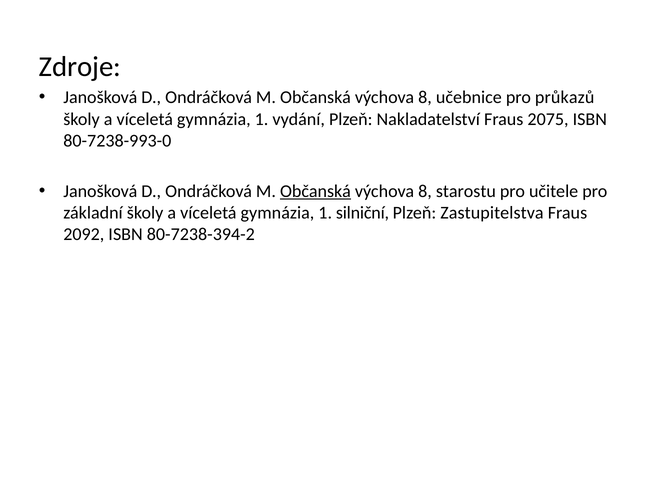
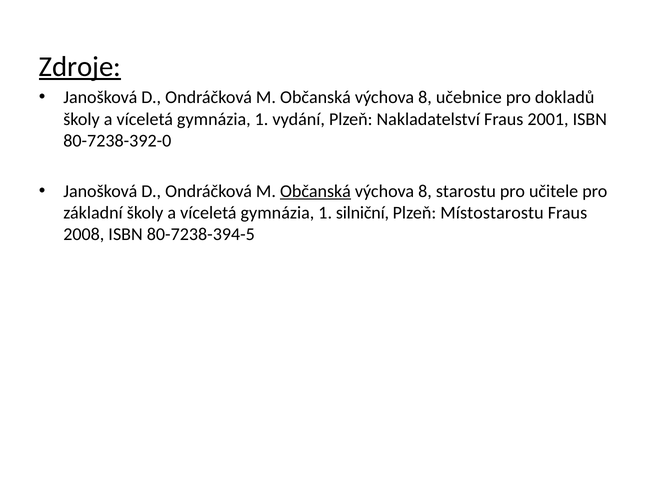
Zdroje underline: none -> present (80, 67)
průkazů: průkazů -> dokladů (565, 98)
2075: 2075 -> 2001 (548, 119)
80-7238-993-0: 80-7238-993-0 -> 80-7238-392-0 (117, 141)
Zastupitelstva: Zastupitelstva -> Místostarostu (492, 213)
2092: 2092 -> 2008 (84, 235)
80-7238-394-2: 80-7238-394-2 -> 80-7238-394-5 (201, 235)
